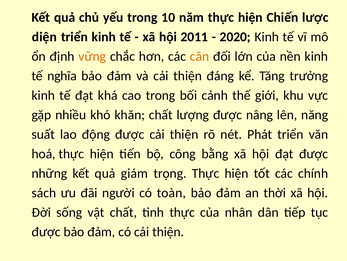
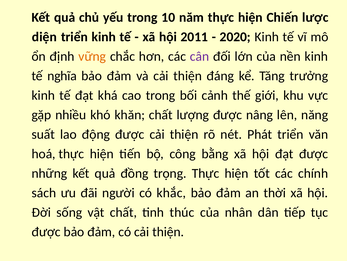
cân colour: orange -> purple (200, 56)
giám: giám -> đồng (134, 173)
toàn: toàn -> khắc (171, 192)
tinh thực: thực -> thúc (182, 212)
